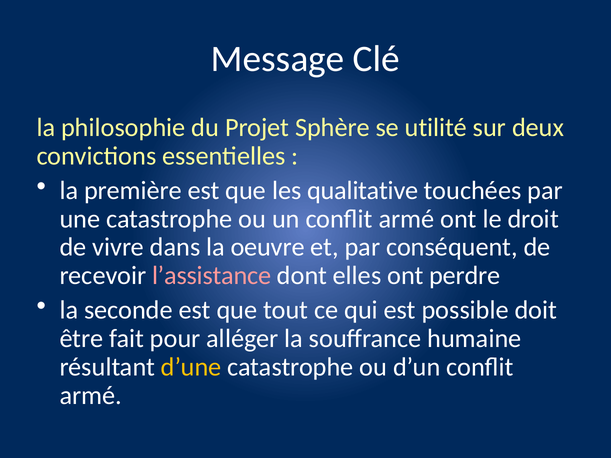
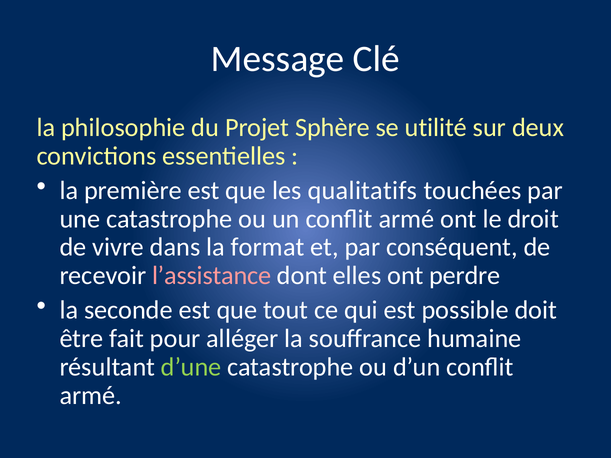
qualitative: qualitative -> qualitatifs (363, 191)
oeuvre: oeuvre -> format (268, 247)
d’une colour: yellow -> light green (191, 367)
